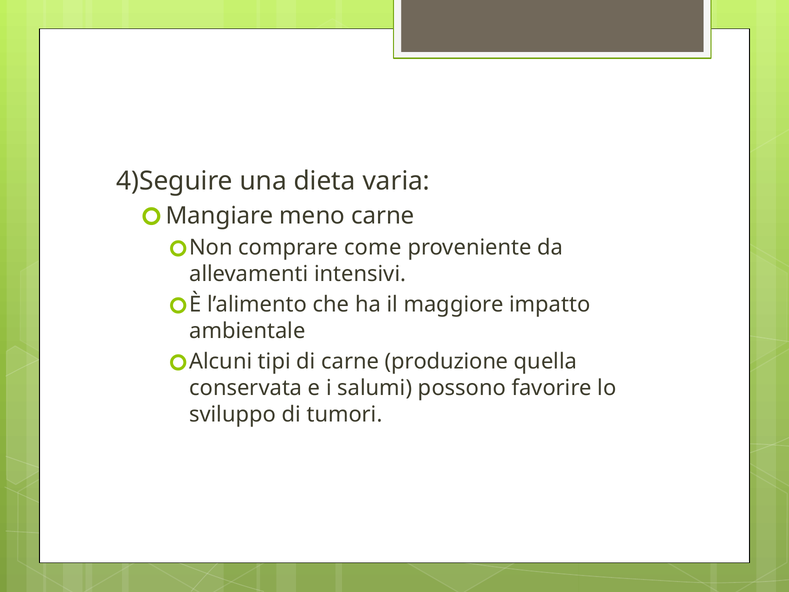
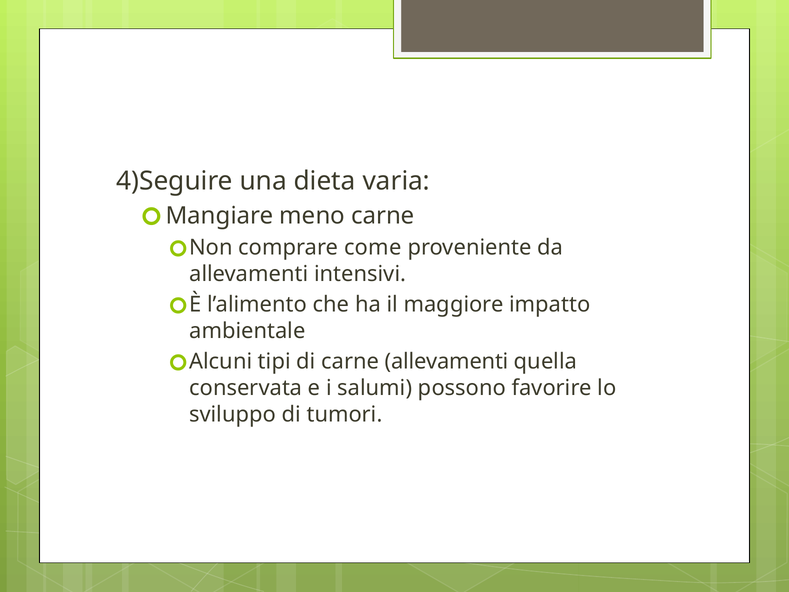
carne produzione: produzione -> allevamenti (447, 362)
